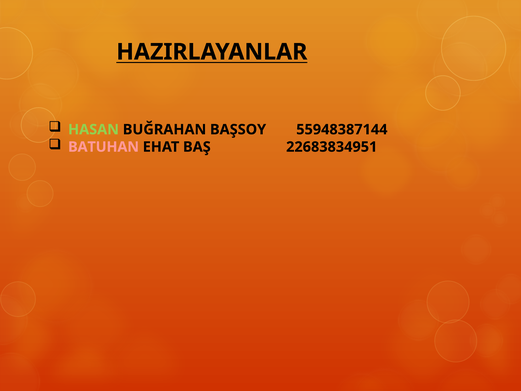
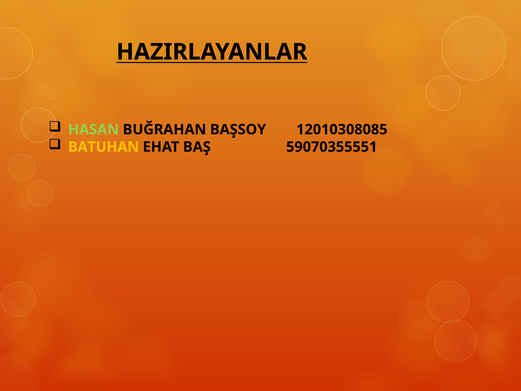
55948387144: 55948387144 -> 12010308085 (342, 129)
BATUHAN colour: pink -> yellow (104, 147)
22683834951: 22683834951 -> 59070355551 (332, 147)
